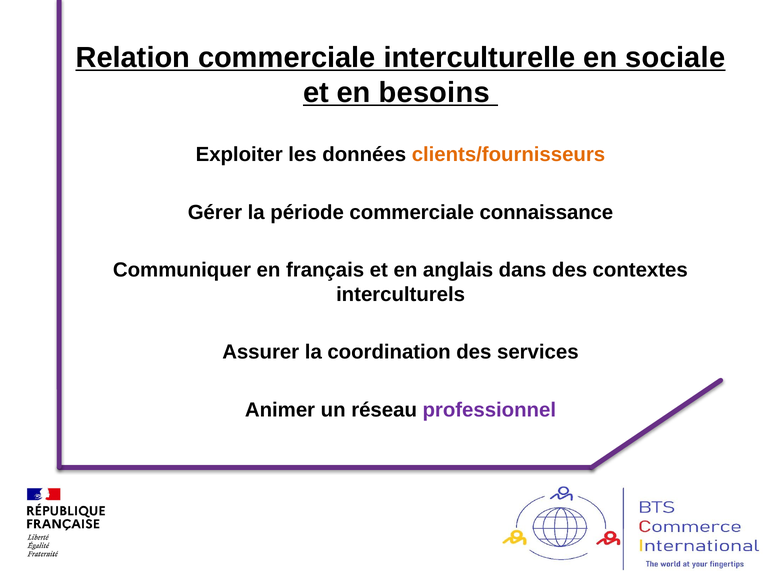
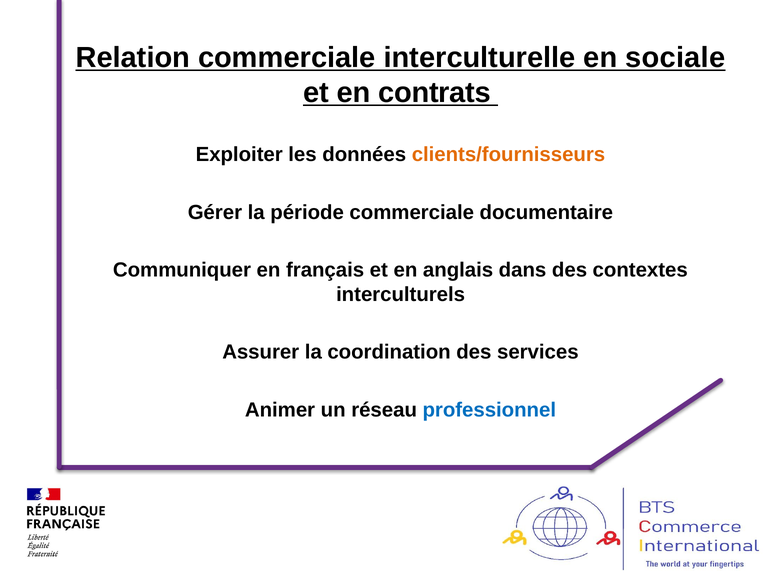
besoins: besoins -> contrats (435, 92)
connaissance: connaissance -> documentaire (546, 212)
professionnel colour: purple -> blue (489, 409)
